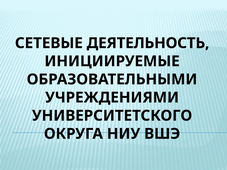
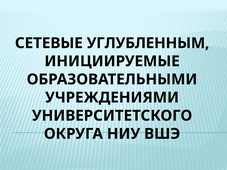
ДЕЯТЕЛЬНОСТЬ: ДЕЯТЕЛЬНОСТЬ -> УГЛУБЛЕННЫМ (148, 43)
